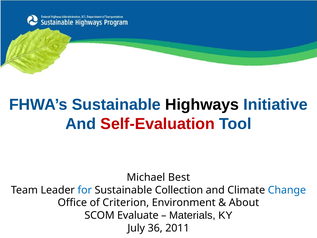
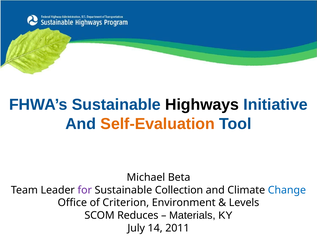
Self-Evaluation colour: red -> orange (158, 124)
Best: Best -> Beta (179, 177)
for colour: blue -> purple (85, 190)
About: About -> Levels (244, 203)
Evaluate: Evaluate -> Reduces (138, 215)
36: 36 -> 14 (155, 228)
